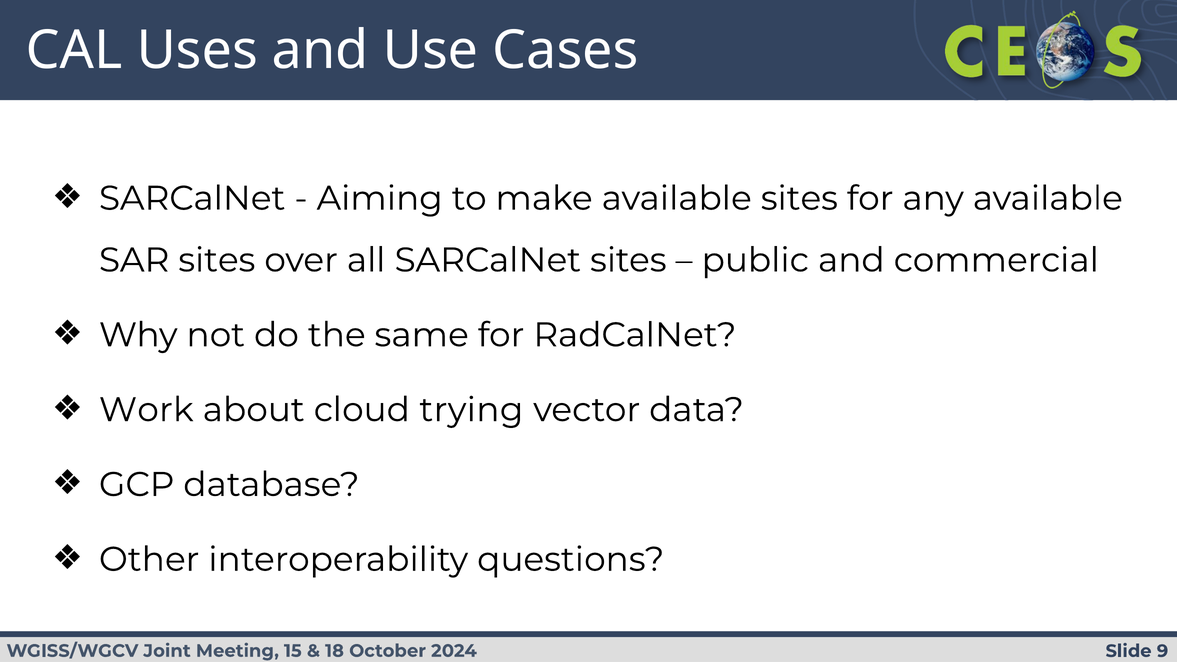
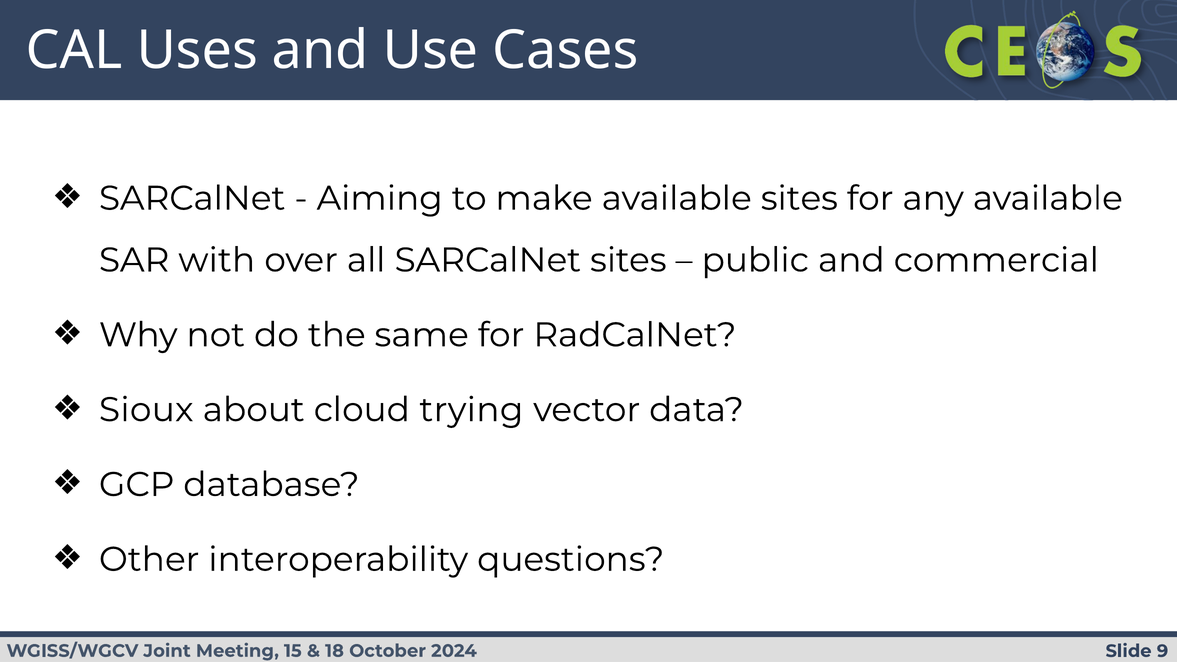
SAR sites: sites -> with (217, 260)
Work: Work -> Sioux (146, 410)
